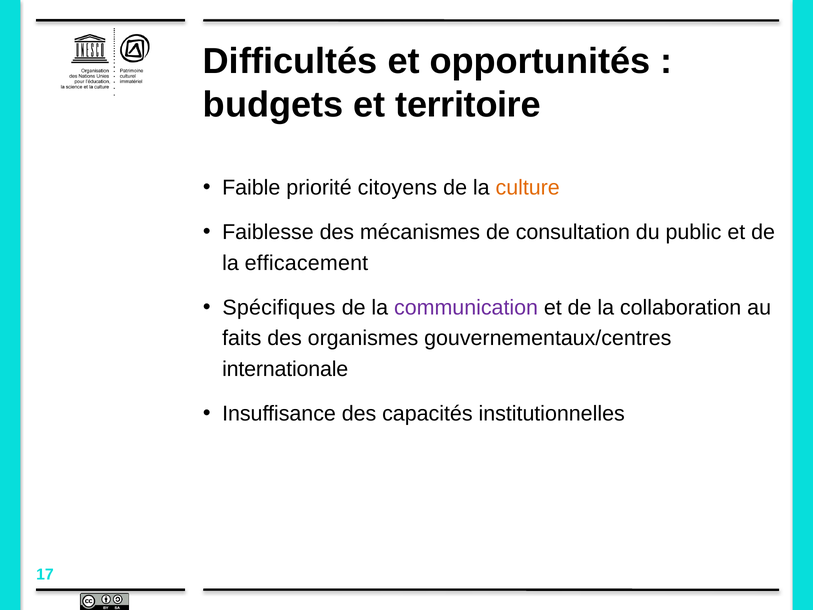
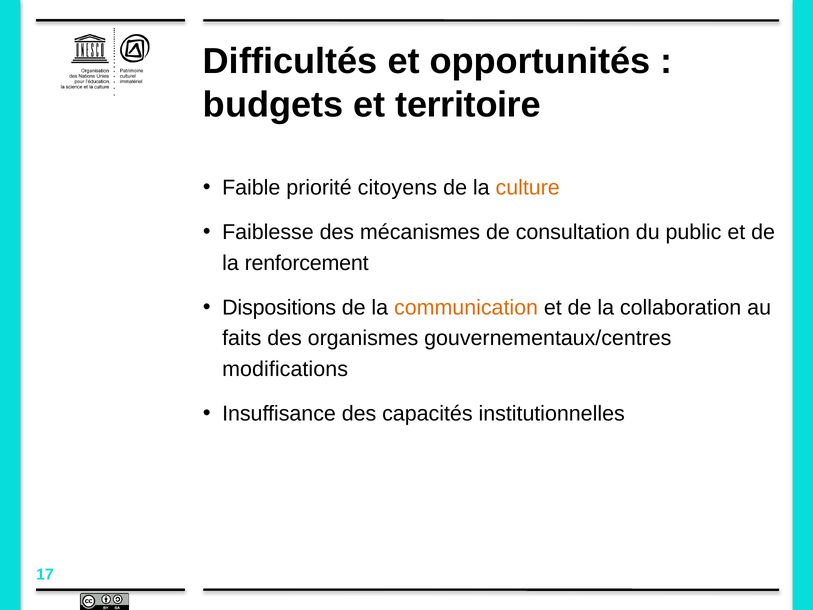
efficacement: efficacement -> renforcement (307, 263)
Spécifiques: Spécifiques -> Dispositions (279, 307)
communication colour: purple -> orange (466, 307)
internationale: internationale -> modifications (285, 369)
